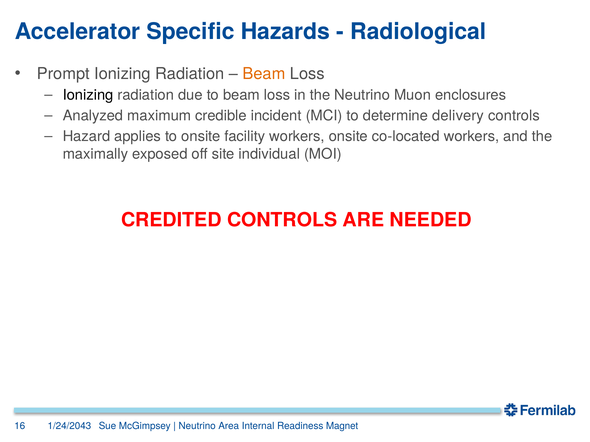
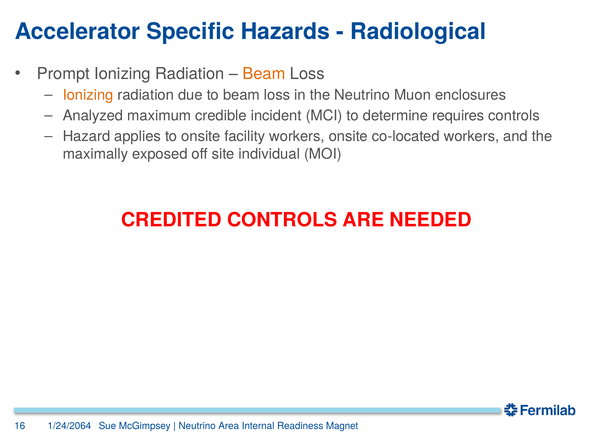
Ionizing colour: black -> orange (88, 95)
delivery: delivery -> requires (458, 116)
1/24/2043: 1/24/2043 -> 1/24/2064 (69, 426)
